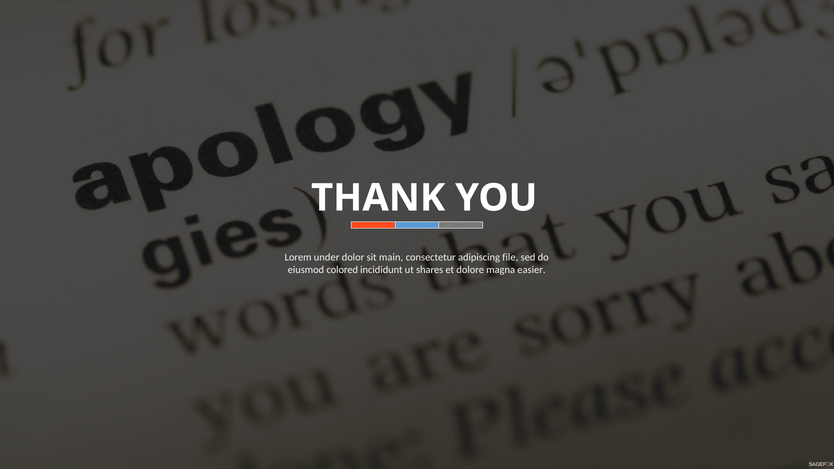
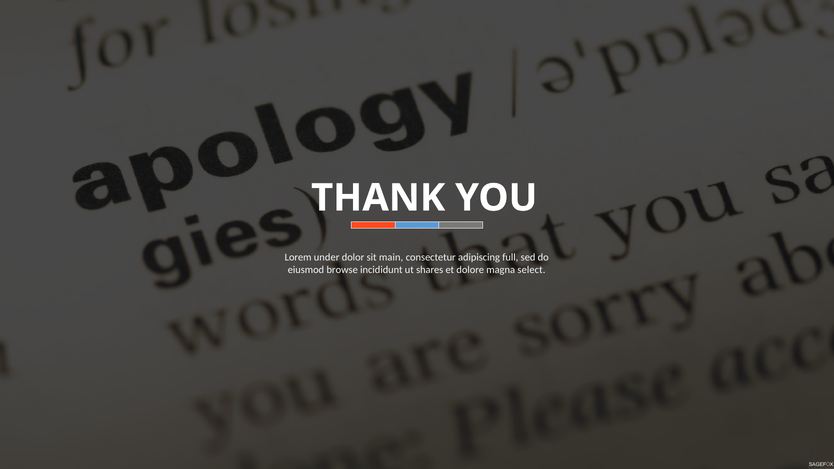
file: file -> full (510, 257)
colored: colored -> browse (342, 270)
easier: easier -> select (531, 270)
